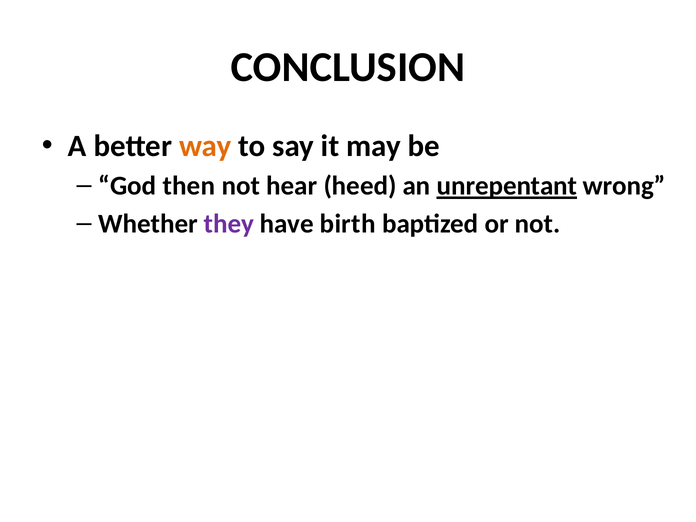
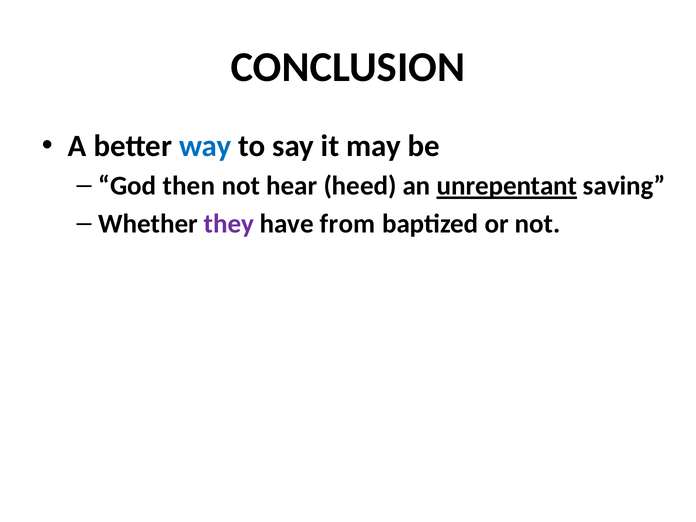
way colour: orange -> blue (205, 146)
wrong: wrong -> saving (624, 186)
birth: birth -> from (348, 224)
